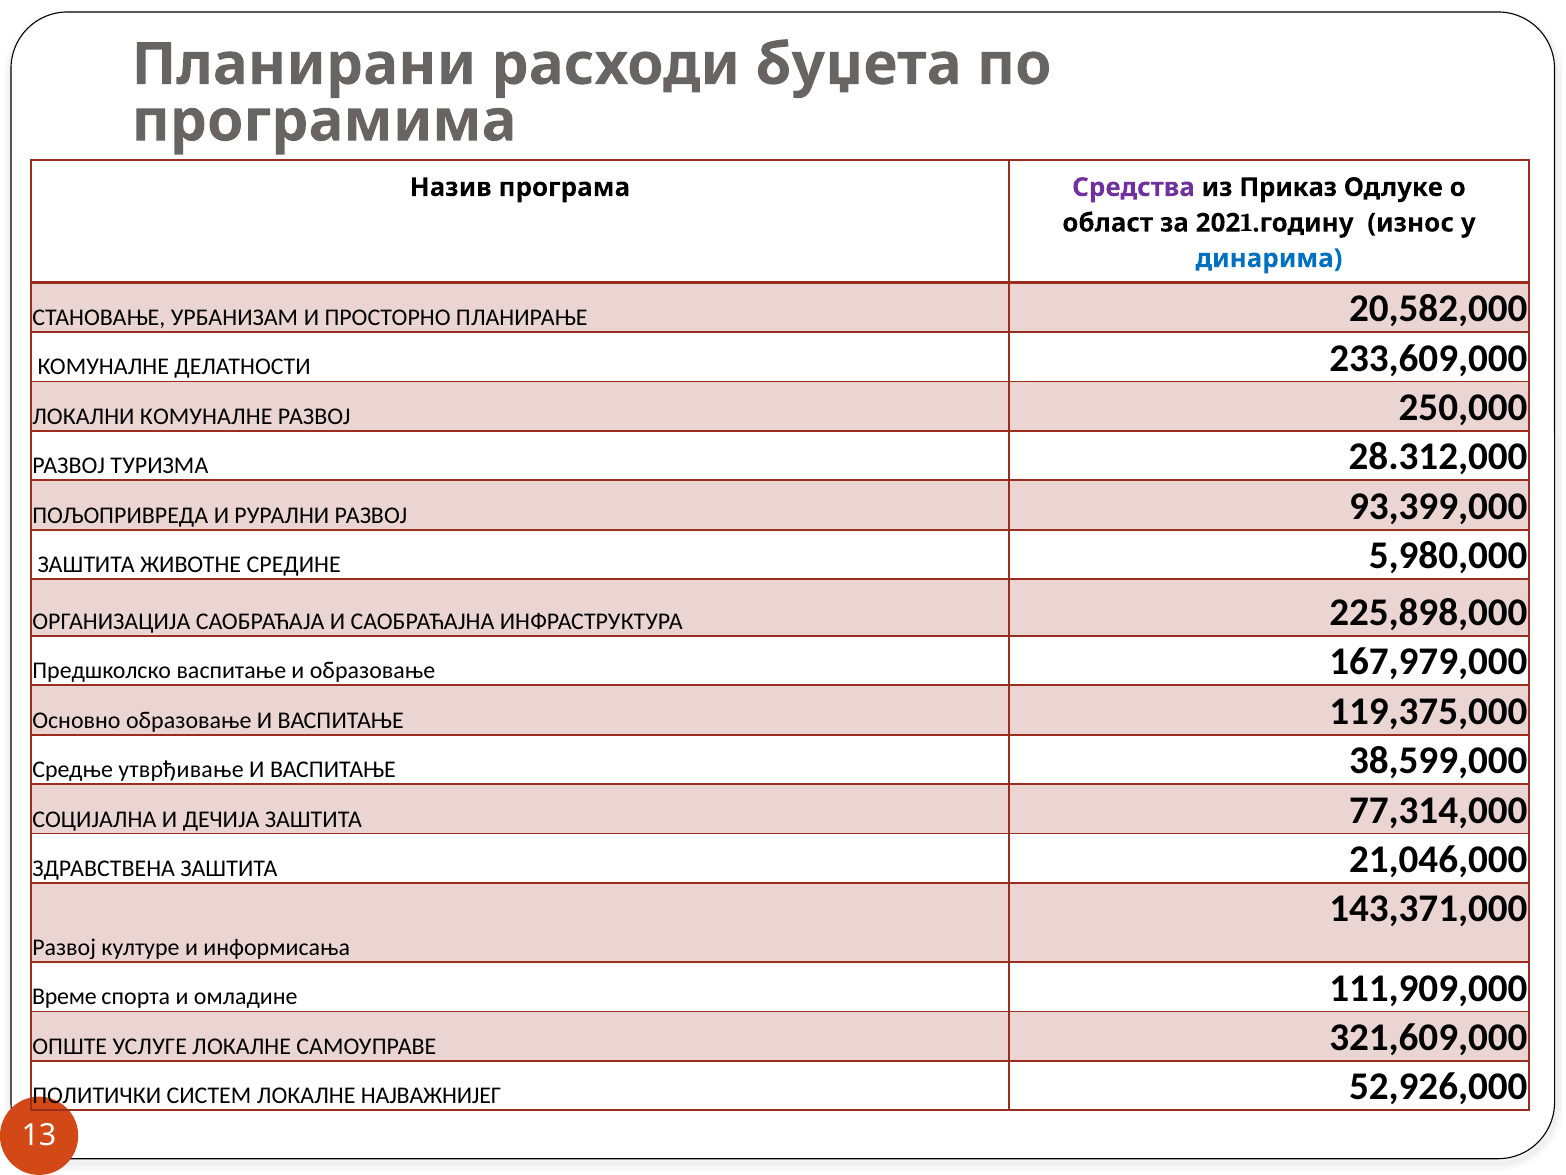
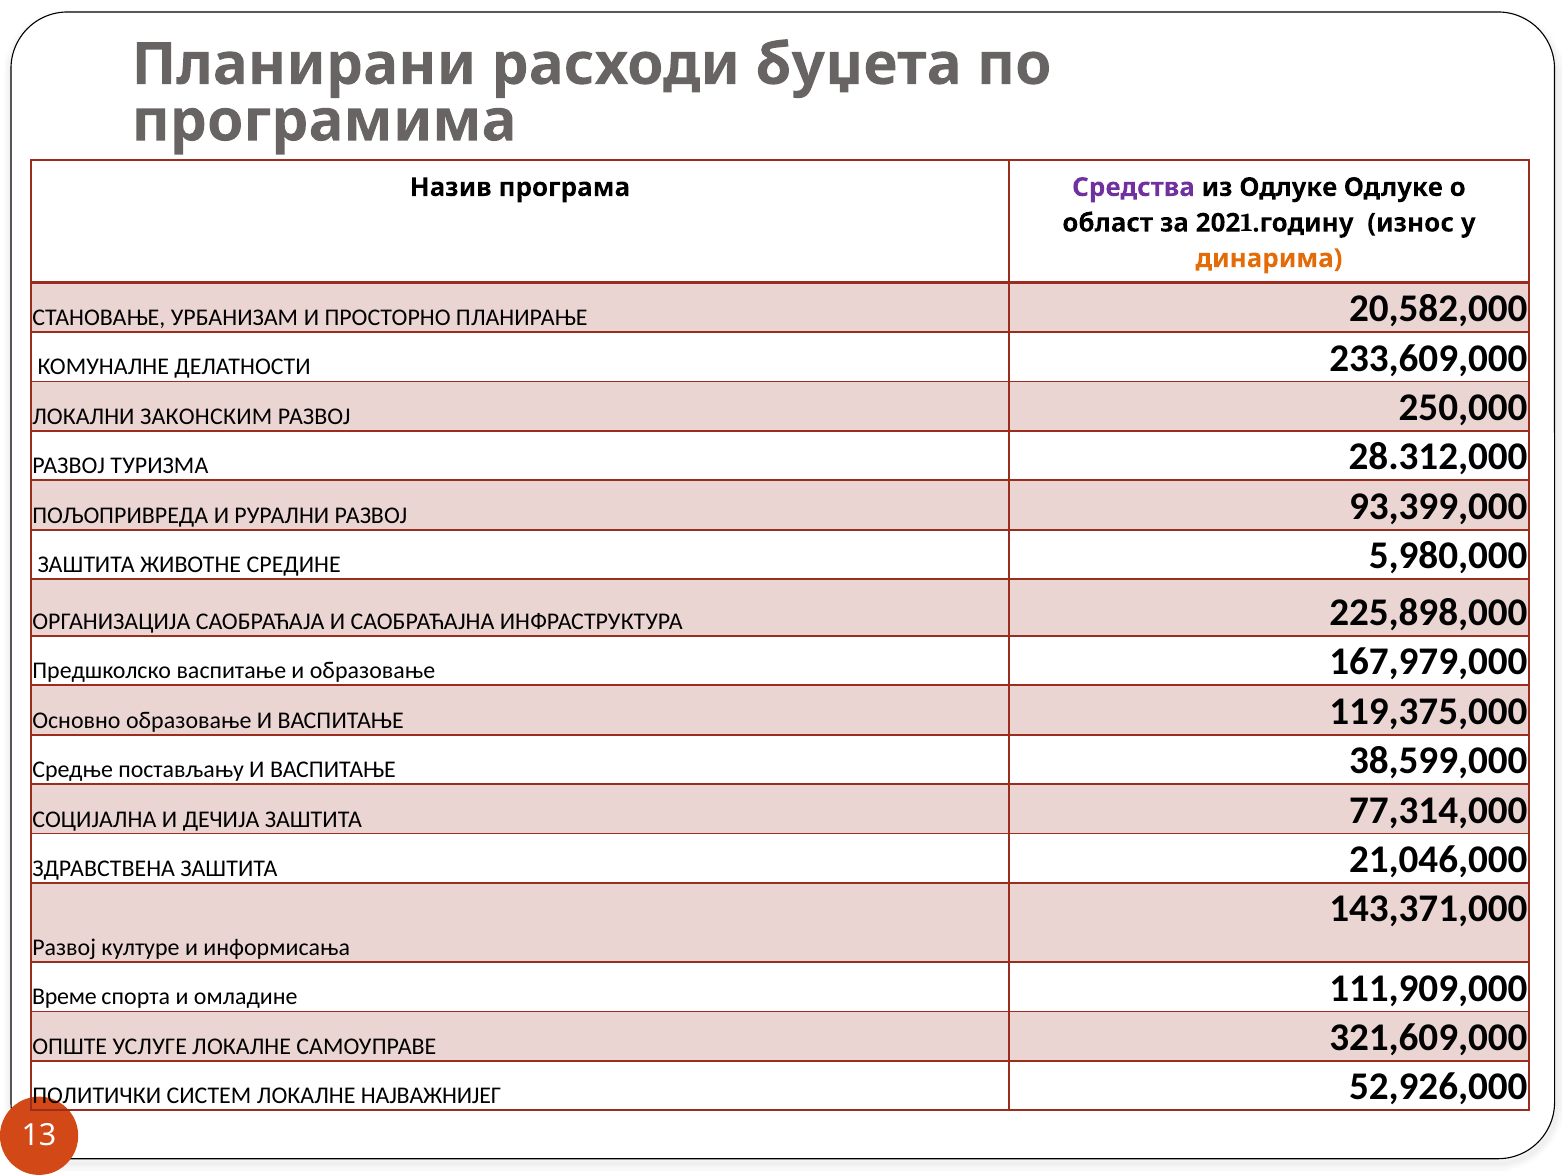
из Приказ: Приказ -> Одлуке (1288, 187)
динарима colour: blue -> orange (1269, 258)
ЛОКАЛНИ КОМУНАЛНЕ: КОМУНАЛНЕ -> ЗАКОНСКИМ (206, 416)
утврђивање: утврђивање -> постављању (181, 769)
